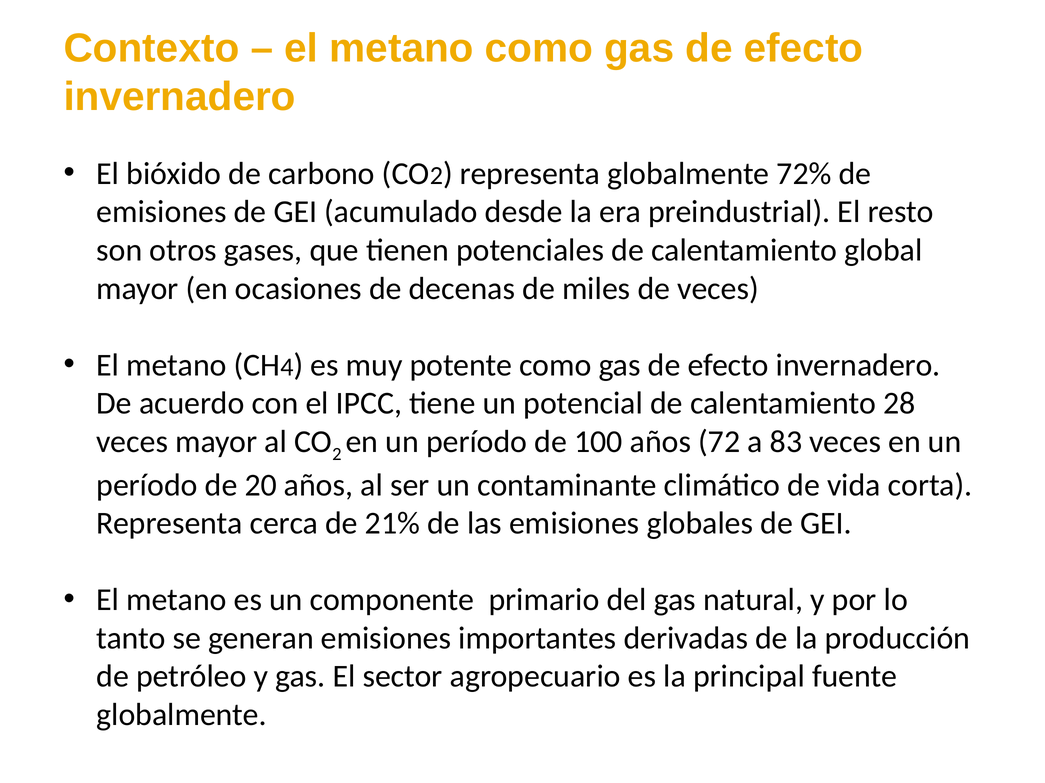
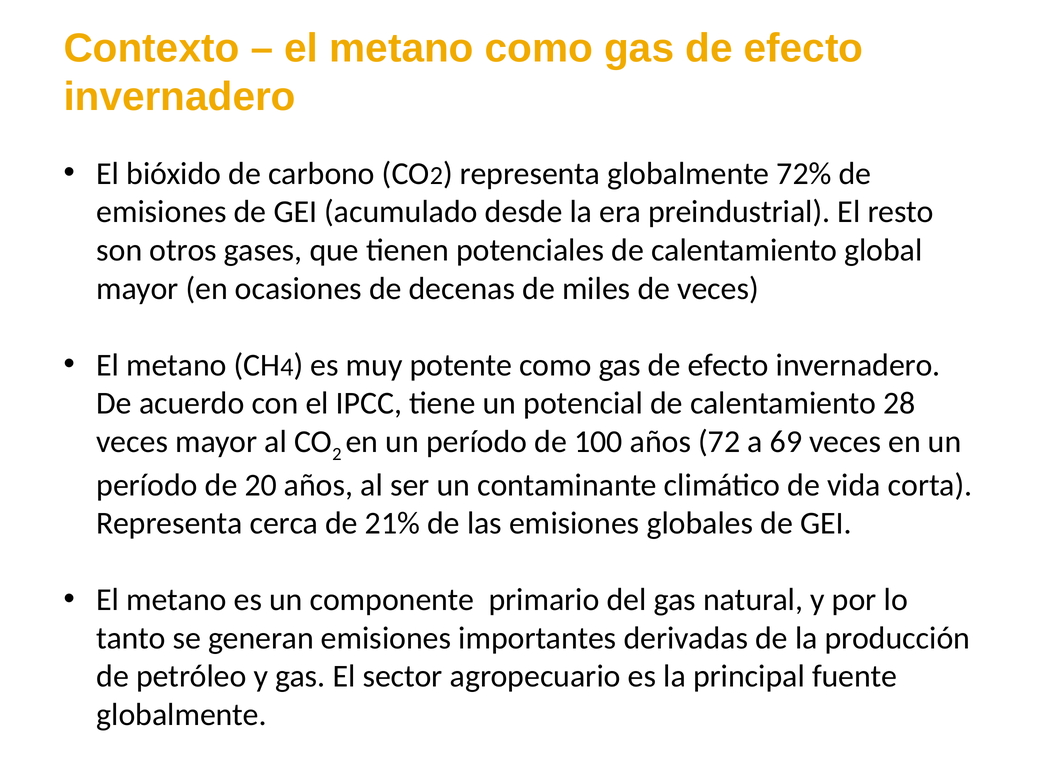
83: 83 -> 69 (786, 442)
